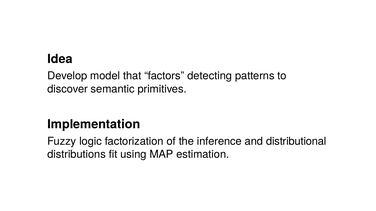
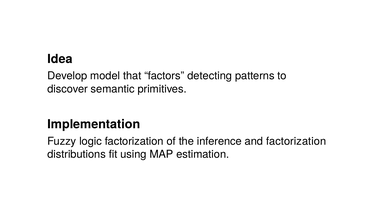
and distributional: distributional -> factorization (296, 142)
